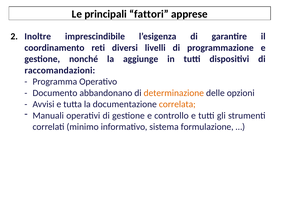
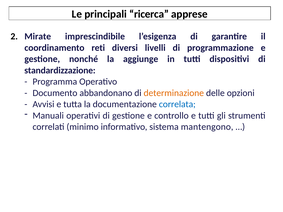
fattori: fattori -> ricerca (149, 14)
Inoltre: Inoltre -> Mirate (38, 36)
raccomandazioni: raccomandazioni -> standardizzazione (60, 70)
correlata colour: orange -> blue (177, 104)
formulazione: formulazione -> mantengono (207, 127)
